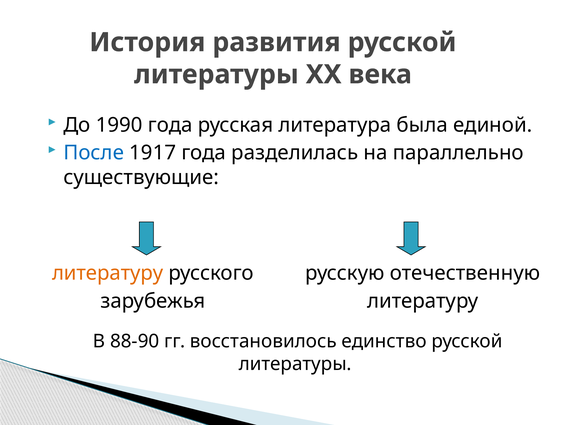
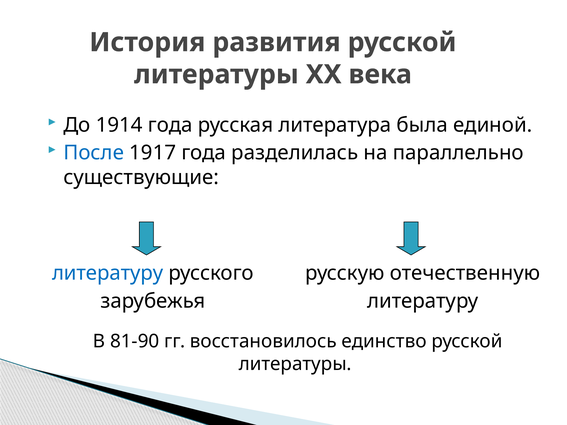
1990: 1990 -> 1914 (119, 125)
литературу colour: orange -> blue (108, 273)
88-90: 88-90 -> 81-90 (135, 341)
